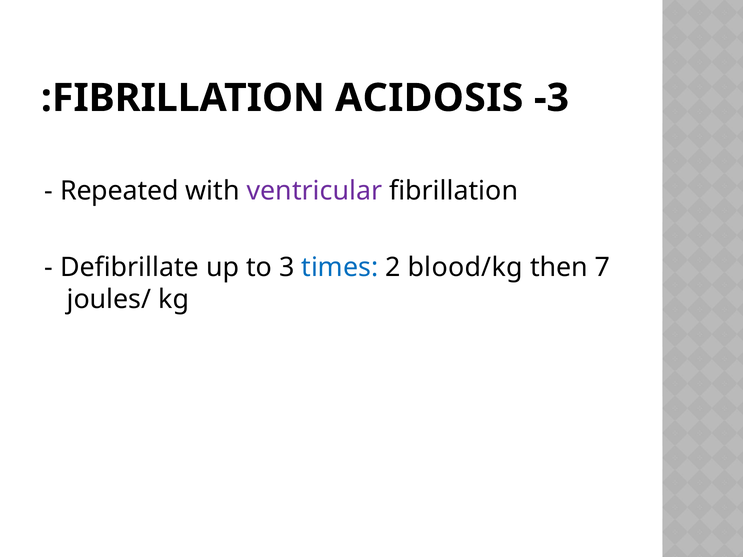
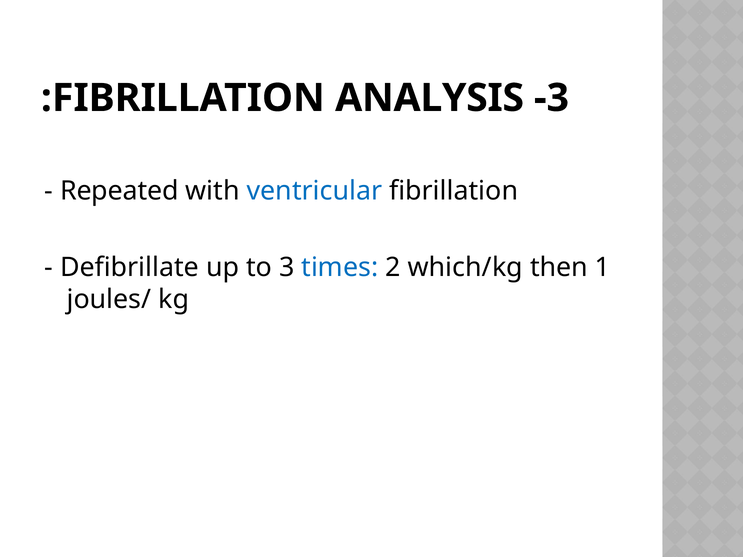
ACIDOSIS: ACIDOSIS -> ANALYSIS (430, 98)
ventricular colour: purple -> blue (314, 191)
blood/kg: blood/kg -> which/kg (465, 268)
7: 7 -> 1 (603, 268)
